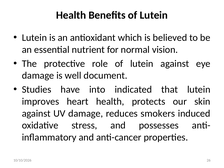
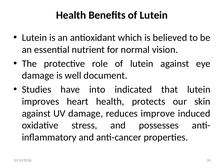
smokers: smokers -> improve (158, 113)
